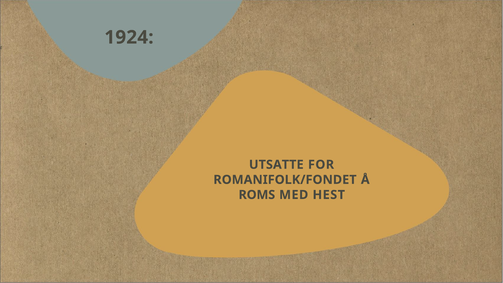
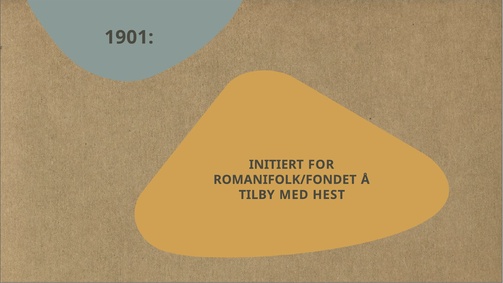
1924: 1924 -> 1901 (129, 37)
UTSATTE: UTSATTE -> INITIERT (276, 165)
ROMS: ROMS -> TILBY (257, 195)
